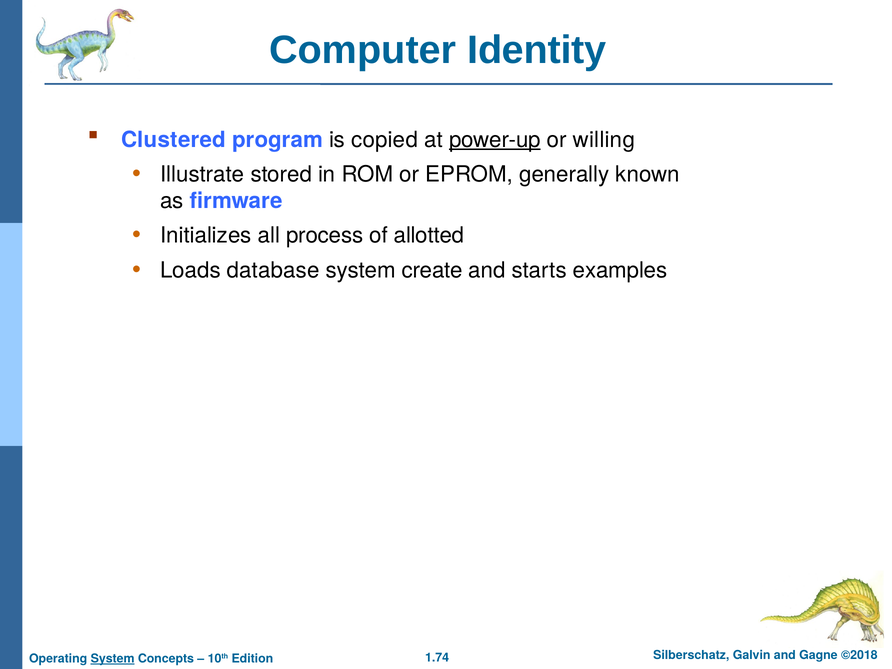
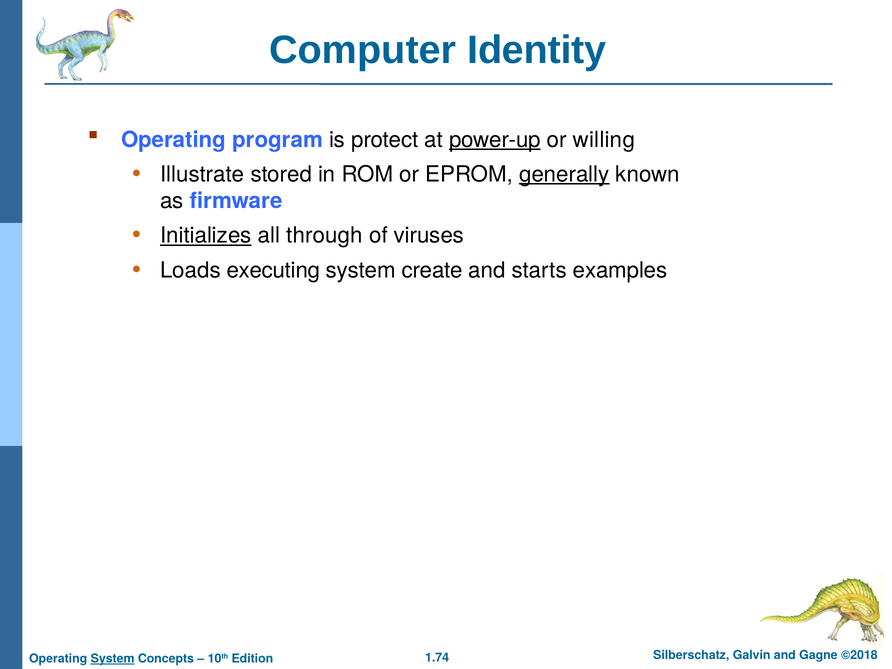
Clustered: Clustered -> Operating (174, 140)
copied: copied -> protect (385, 140)
generally underline: none -> present (564, 174)
Initializes underline: none -> present (206, 236)
process: process -> through (325, 236)
allotted: allotted -> viruses (429, 236)
database: database -> executing (273, 270)
